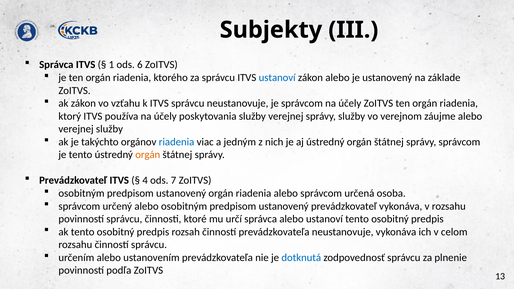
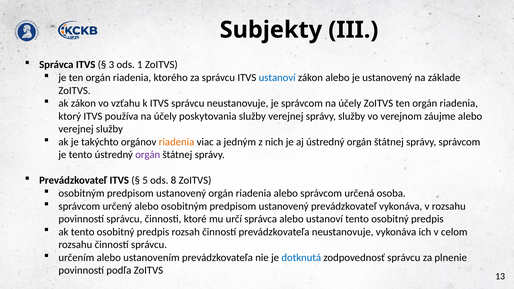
1: 1 -> 3 (111, 65)
6: 6 -> 1 (140, 65)
riadenia colour: blue -> orange (177, 142)
orgán colour: orange -> purple (148, 155)
4: 4 -> 5 (145, 181)
7: 7 -> 8 (174, 181)
